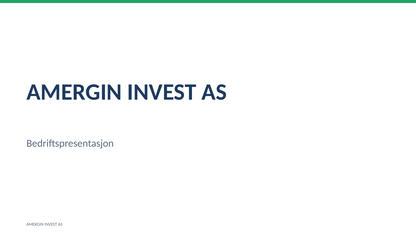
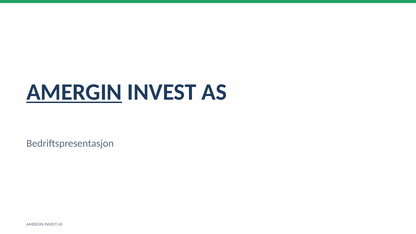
AMERGIN underline: none -> present (74, 92)
